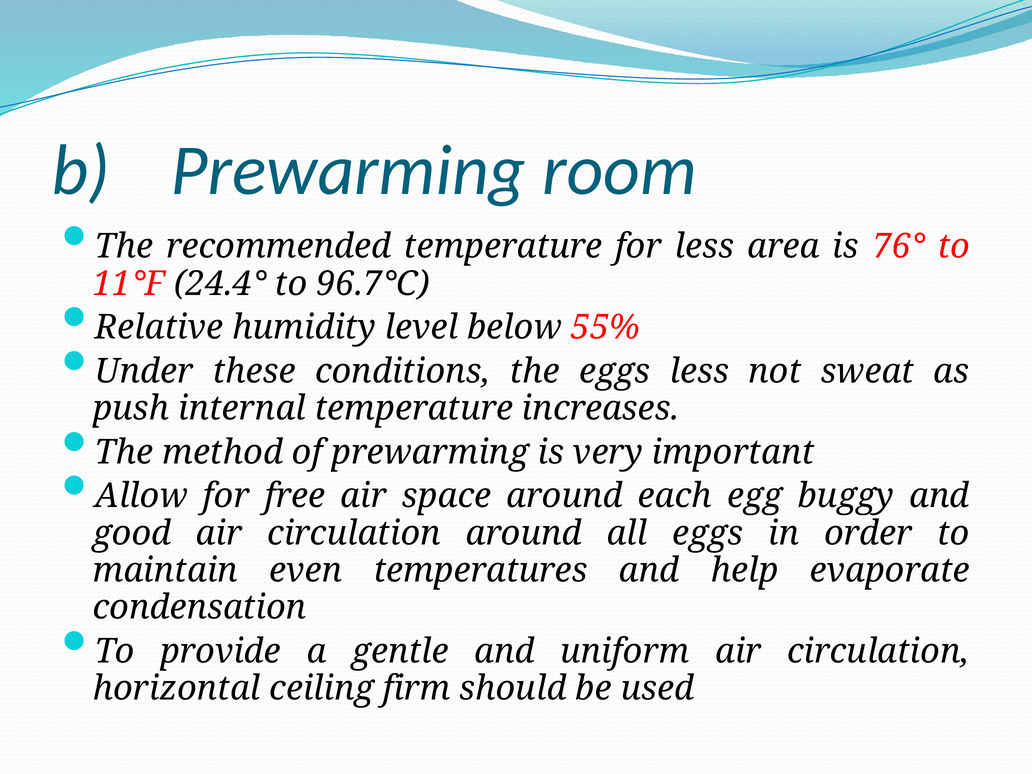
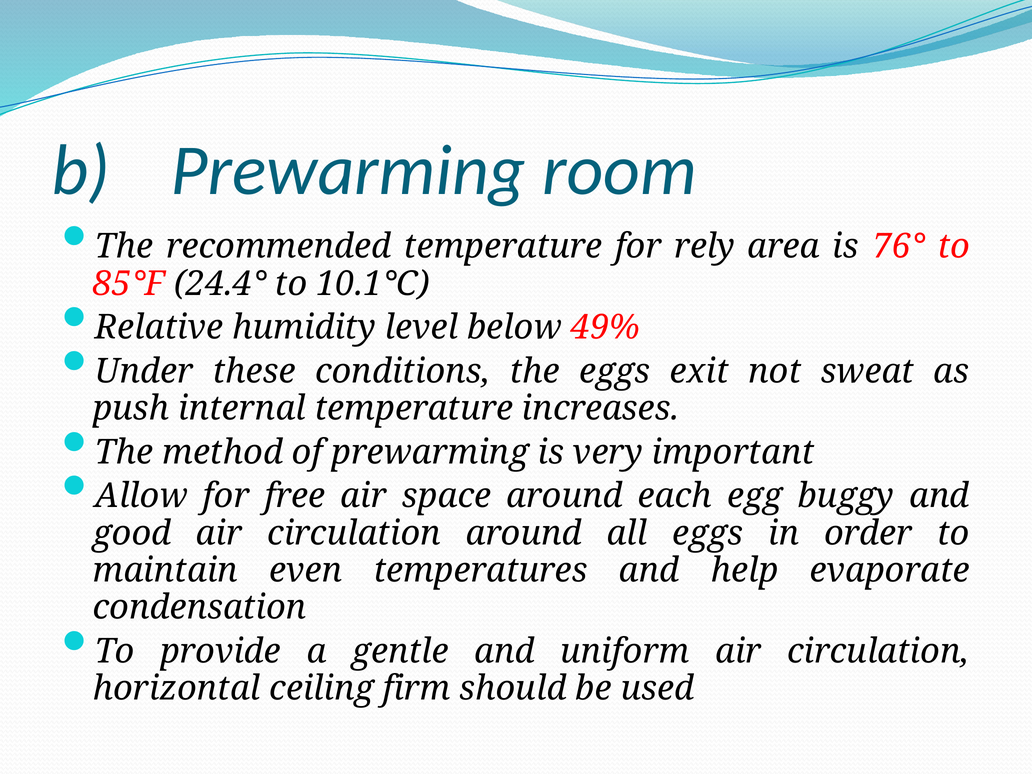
for less: less -> rely (705, 247)
11°F: 11°F -> 85°F (129, 284)
96.7°C: 96.7°C -> 10.1°C (373, 284)
55%: 55% -> 49% (605, 327)
eggs less: less -> exit (699, 371)
